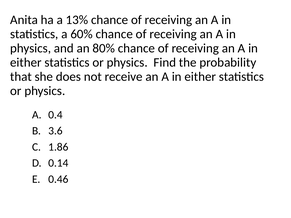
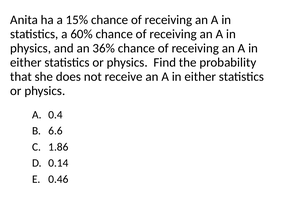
13%: 13% -> 15% (77, 20)
80%: 80% -> 36% (104, 48)
3.6: 3.6 -> 6.6 (56, 131)
